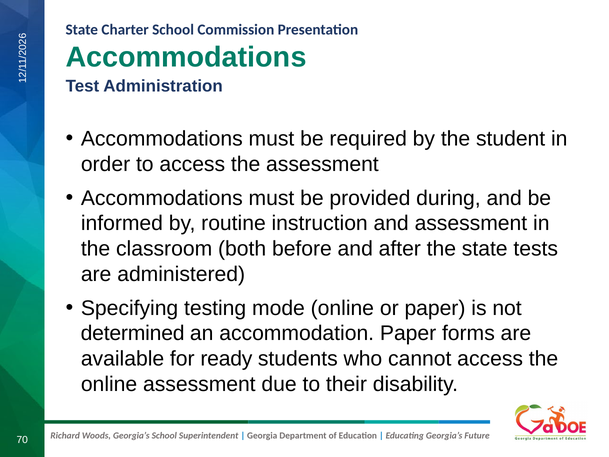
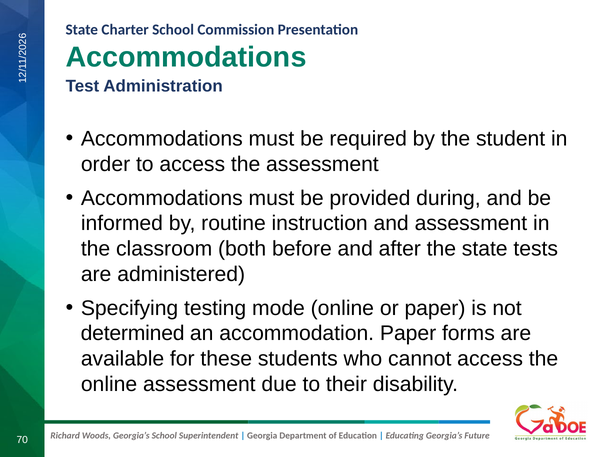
ready: ready -> these (226, 359)
